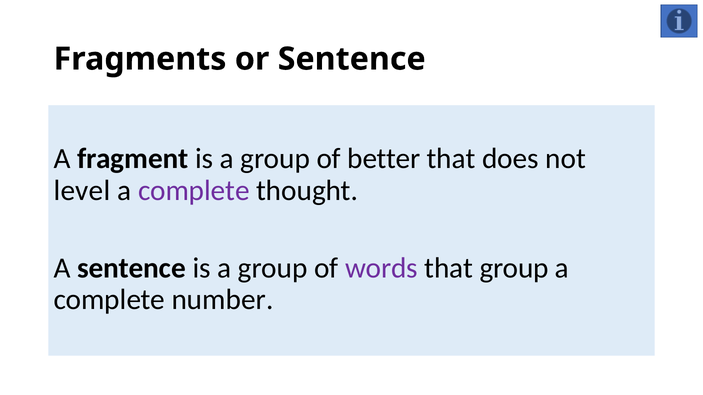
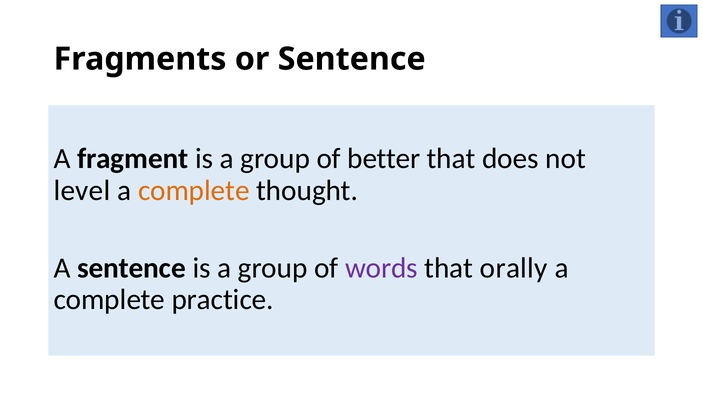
complete colour: purple -> orange (194, 191)
that group: group -> orally (514, 268)
number: number -> practice (223, 300)
